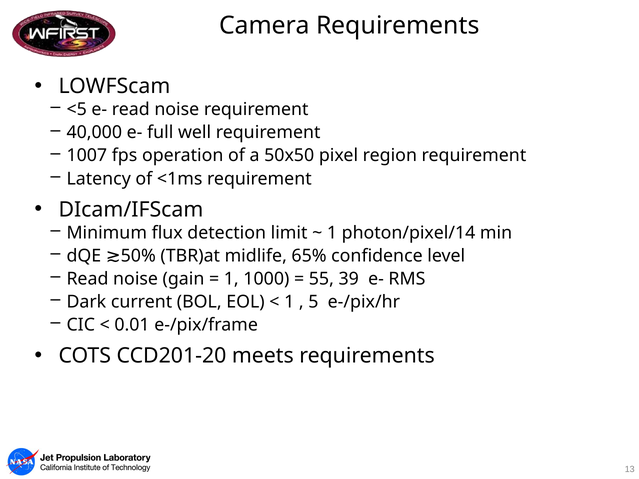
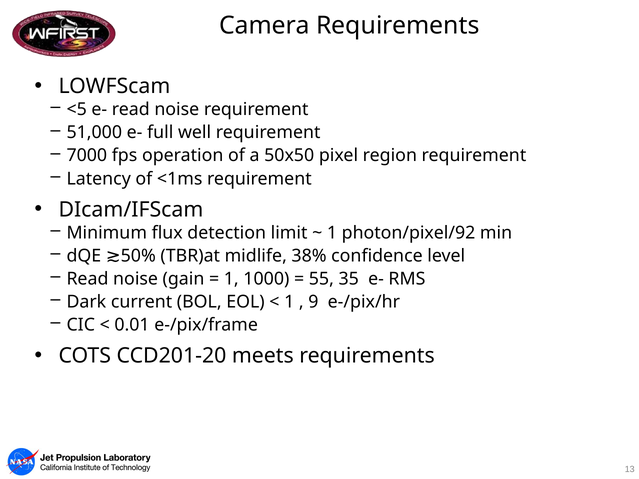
40,000: 40,000 -> 51,000 (94, 133)
1007: 1007 -> 7000 (87, 156)
photon/pixel/14: photon/pixel/14 -> photon/pixel/92 (409, 233)
65%: 65% -> 38% (309, 256)
39: 39 -> 35 (349, 279)
5: 5 -> 9 (313, 302)
